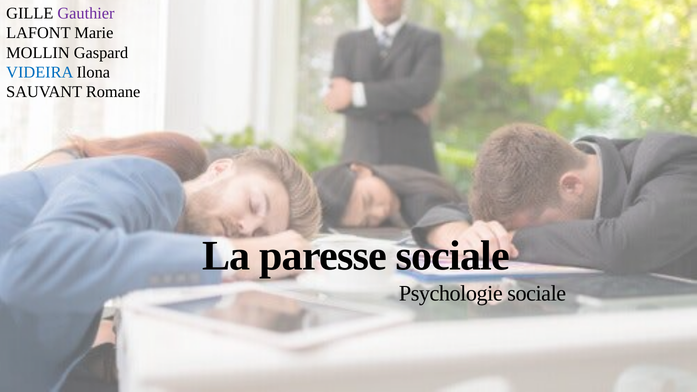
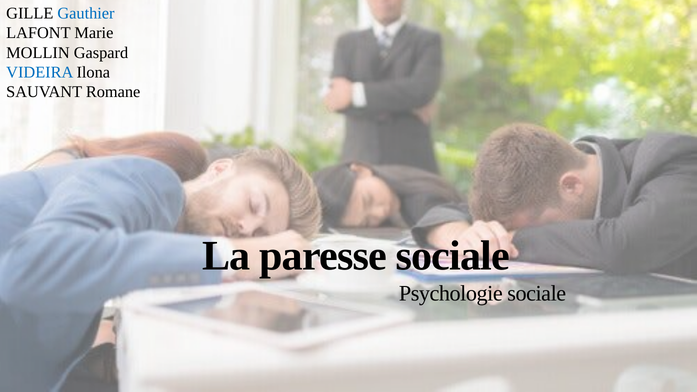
Gauthier colour: purple -> blue (86, 13)
